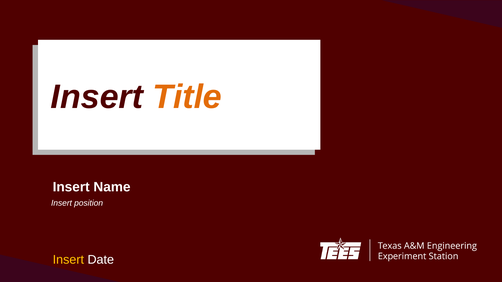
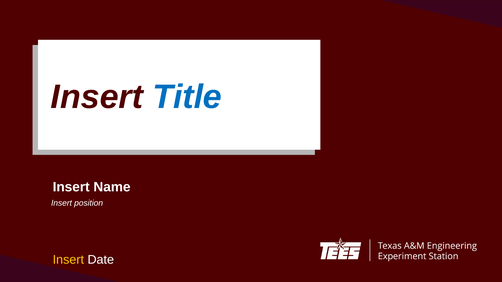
Title colour: orange -> blue (187, 97)
